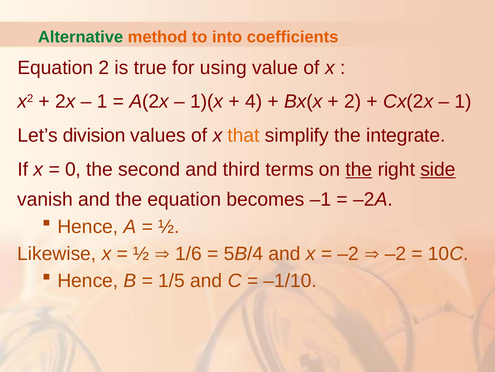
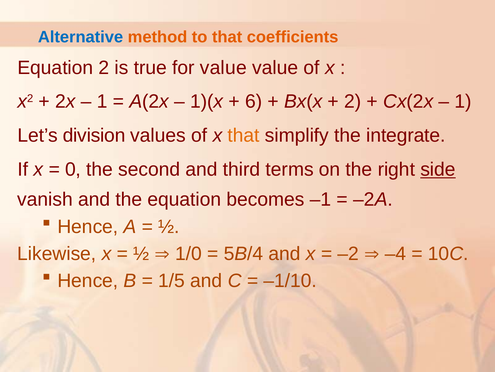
Alternative colour: green -> blue (81, 37)
to into: into -> that (227, 37)
for using: using -> value (223, 68)
4: 4 -> 6 (254, 101)
the underline: present -> none (359, 169)
1/6: 1/6 -> 1/0 (189, 253)
–2: –2 -> –4 (395, 253)
